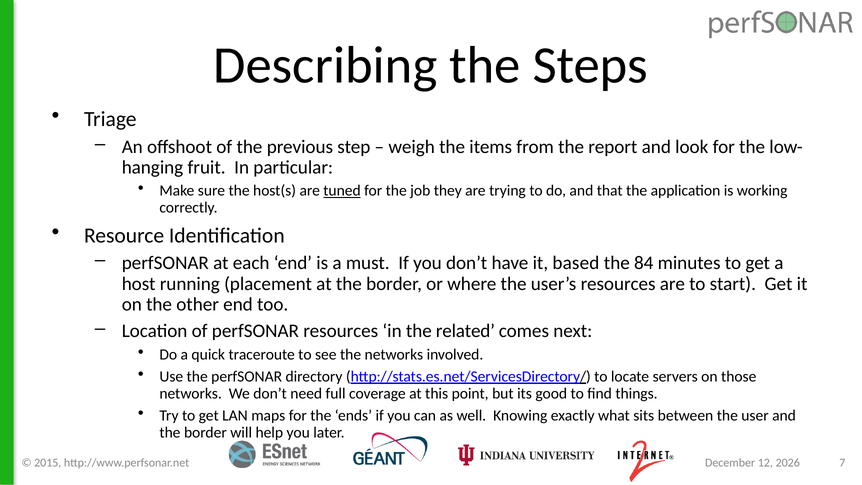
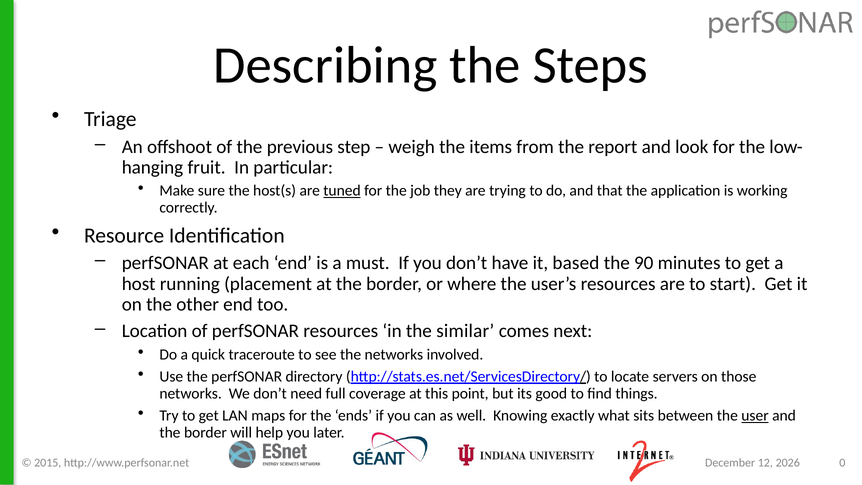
84: 84 -> 90 (644, 263)
related: related -> similar (465, 331)
user underline: none -> present (755, 416)
7: 7 -> 0 (842, 463)
